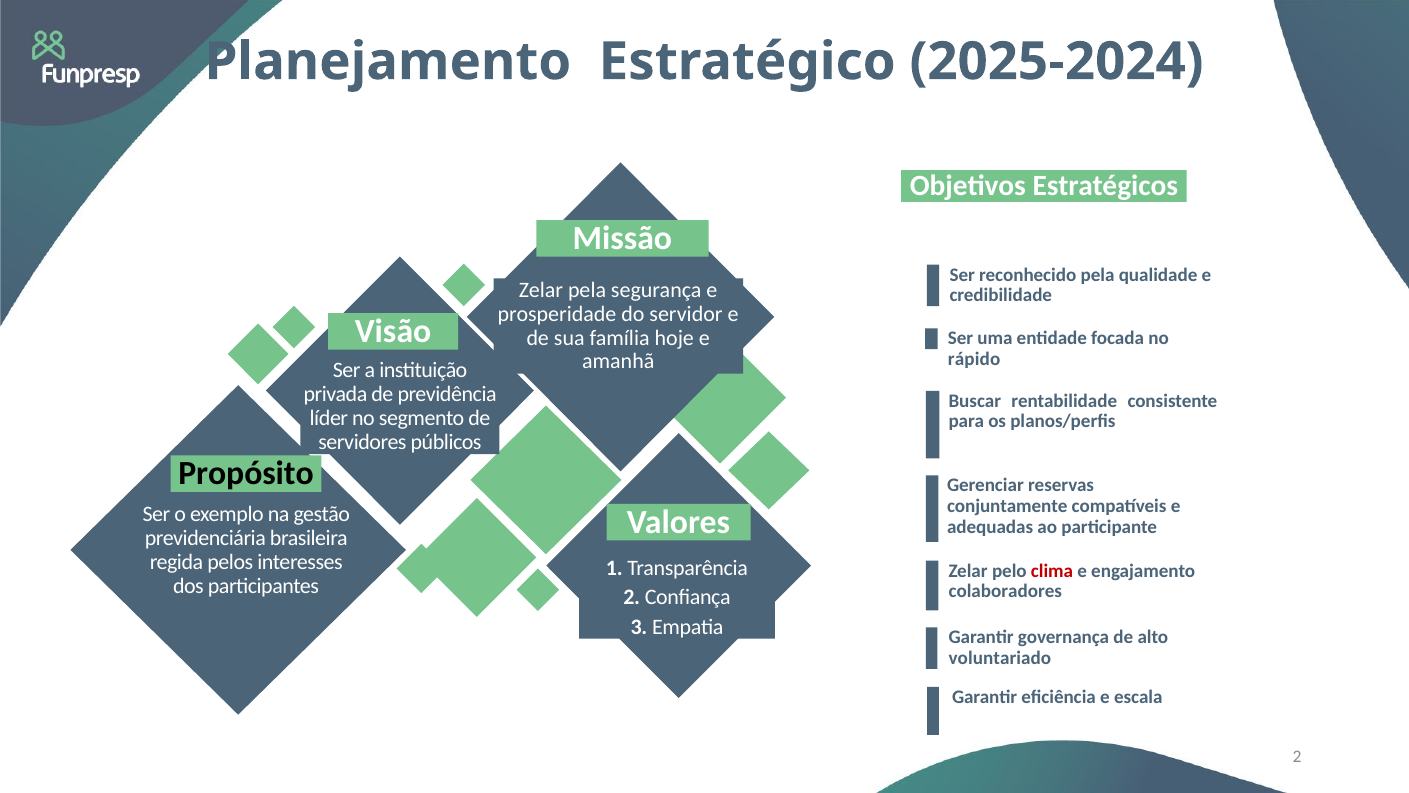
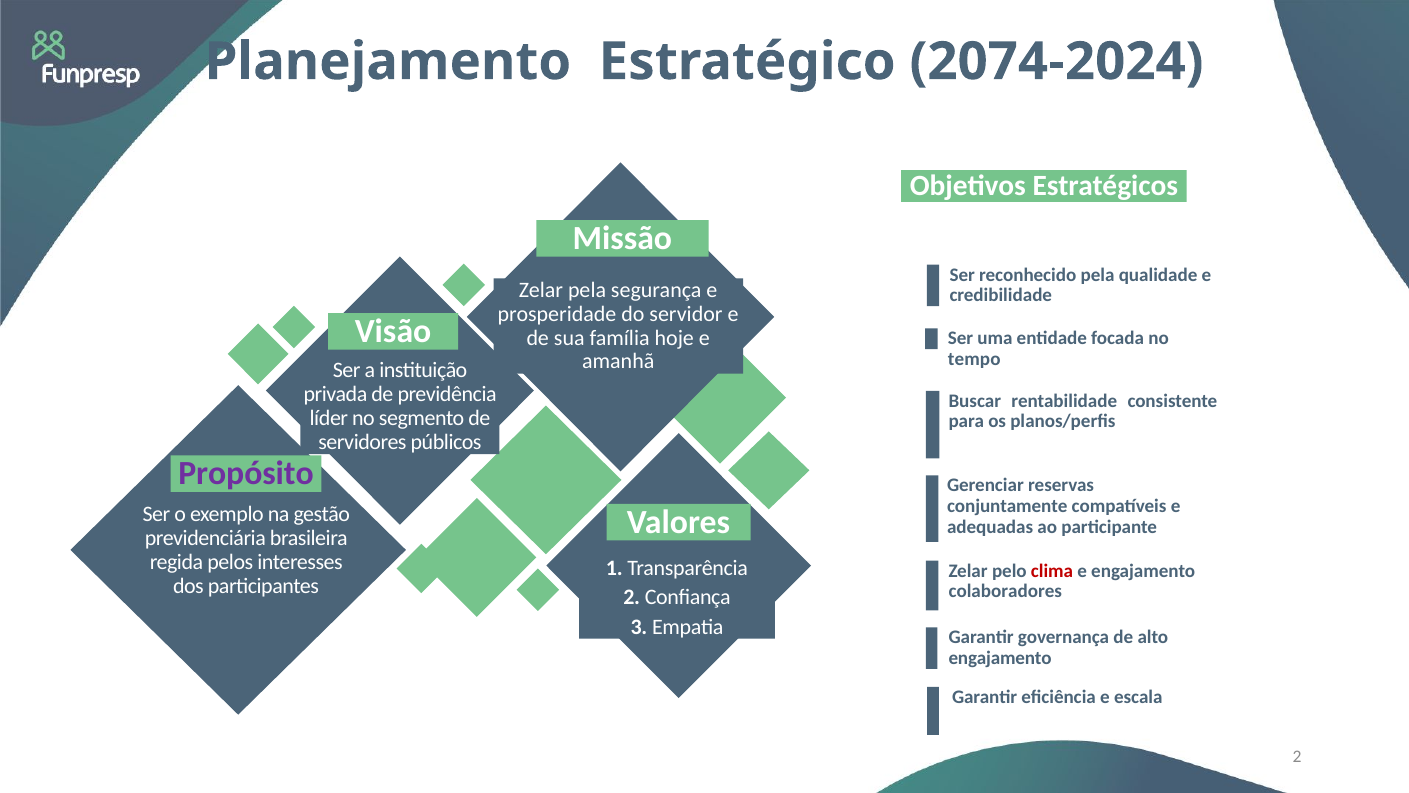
2025-2024: 2025-2024 -> 2074-2024 (1057, 62)
rápido: rápido -> tempo (974, 359)
Propósito colour: black -> purple (246, 473)
voluntariado: voluntariado -> engajamento (1000, 658)
